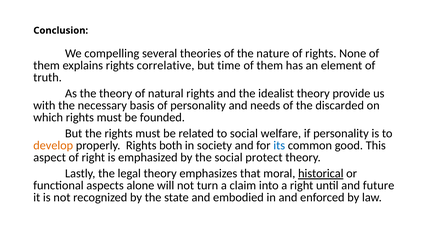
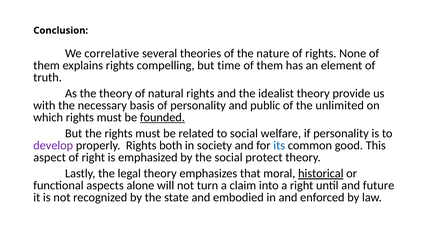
compelling: compelling -> correlative (112, 54)
correlative: correlative -> compelling (166, 65)
needs: needs -> public (265, 105)
discarded: discarded -> unlimited (340, 105)
founded underline: none -> present (162, 117)
develop colour: orange -> purple (53, 145)
